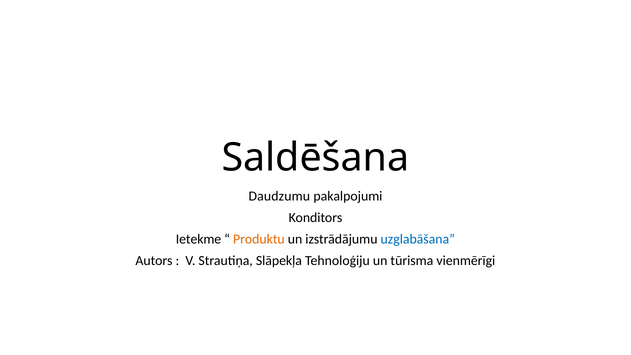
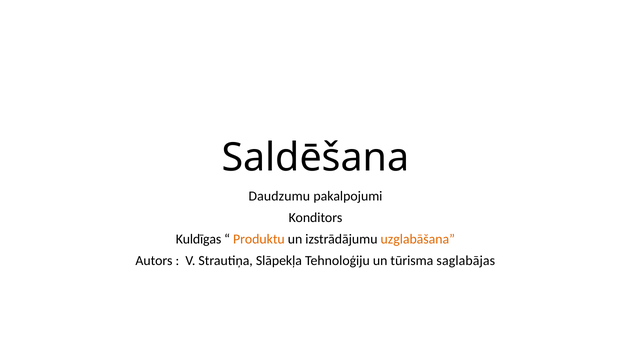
Ietekme: Ietekme -> Kuldīgas (199, 239)
uzglabāšana colour: blue -> orange (418, 239)
vienmērīgi: vienmērīgi -> saglabājas (466, 261)
